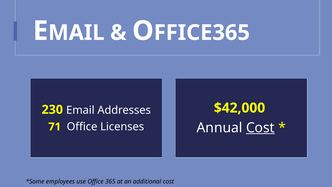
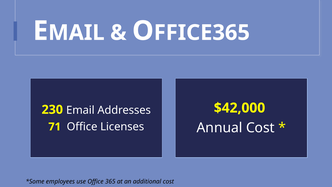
Cost underline: present -> none (260, 128)
